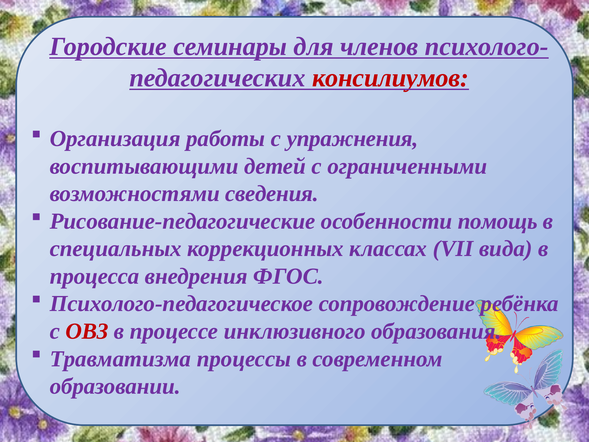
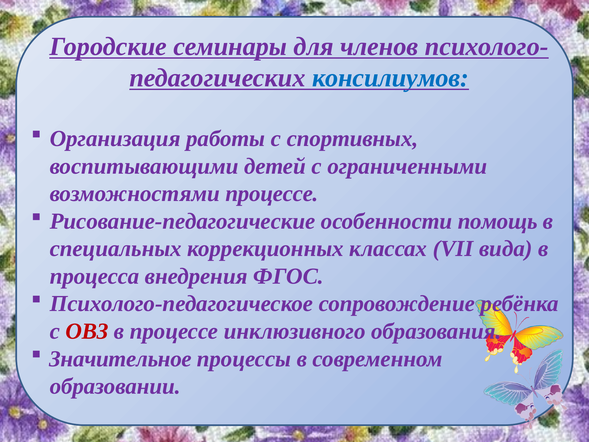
консилиумов colour: red -> blue (390, 78)
упражнения: упражнения -> спортивных (352, 139)
возможностями сведения: сведения -> процессе (272, 194)
Травматизма: Травматизма -> Значительное (121, 359)
